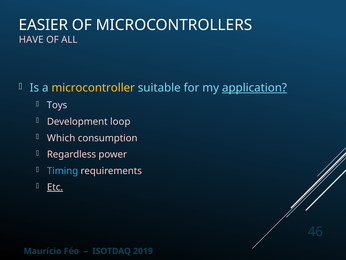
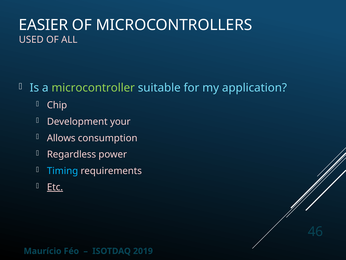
HAVE: HAVE -> USED (31, 40)
microcontroller colour: yellow -> light green (93, 88)
application underline: present -> none (254, 88)
Toys: Toys -> Chip (57, 105)
loop: loop -> your (120, 121)
Which: Which -> Allows (61, 138)
